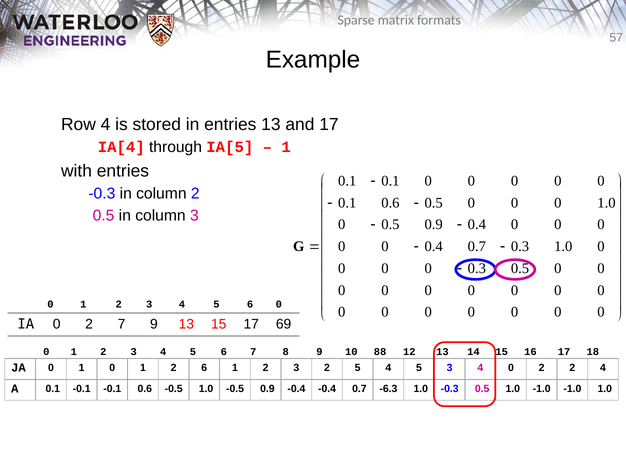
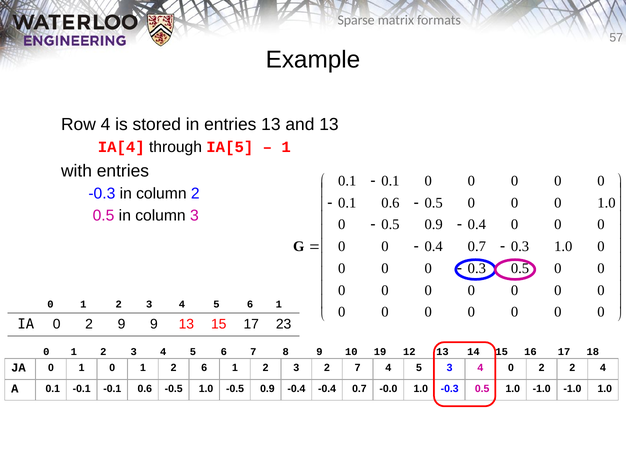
and 17: 17 -> 13 (329, 124)
5 6 0: 0 -> 1 (279, 304)
2 7: 7 -> 9 (121, 324)
69: 69 -> 23 (284, 324)
88: 88 -> 19 (380, 351)
2 5: 5 -> 7 (358, 367)
-6.3: -6.3 -> -0.0 (388, 388)
